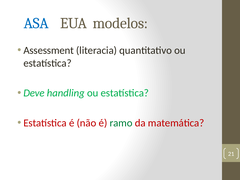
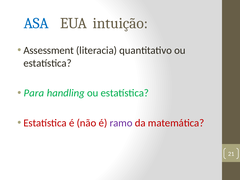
modelos: modelos -> intuição (120, 23)
Deve: Deve -> Para (34, 93)
ramo colour: green -> purple (121, 123)
